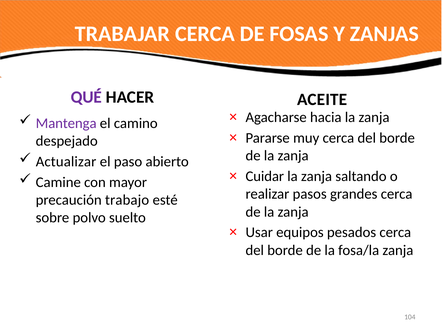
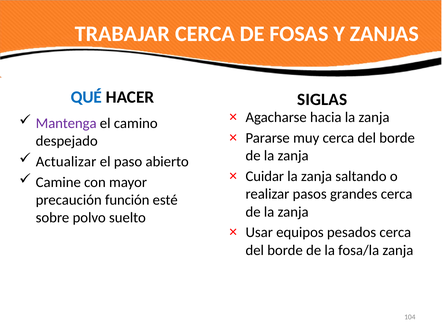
QUÉ colour: purple -> blue (86, 97)
ACEITE: ACEITE -> SIGLAS (322, 99)
trabajo: trabajo -> función (127, 200)
